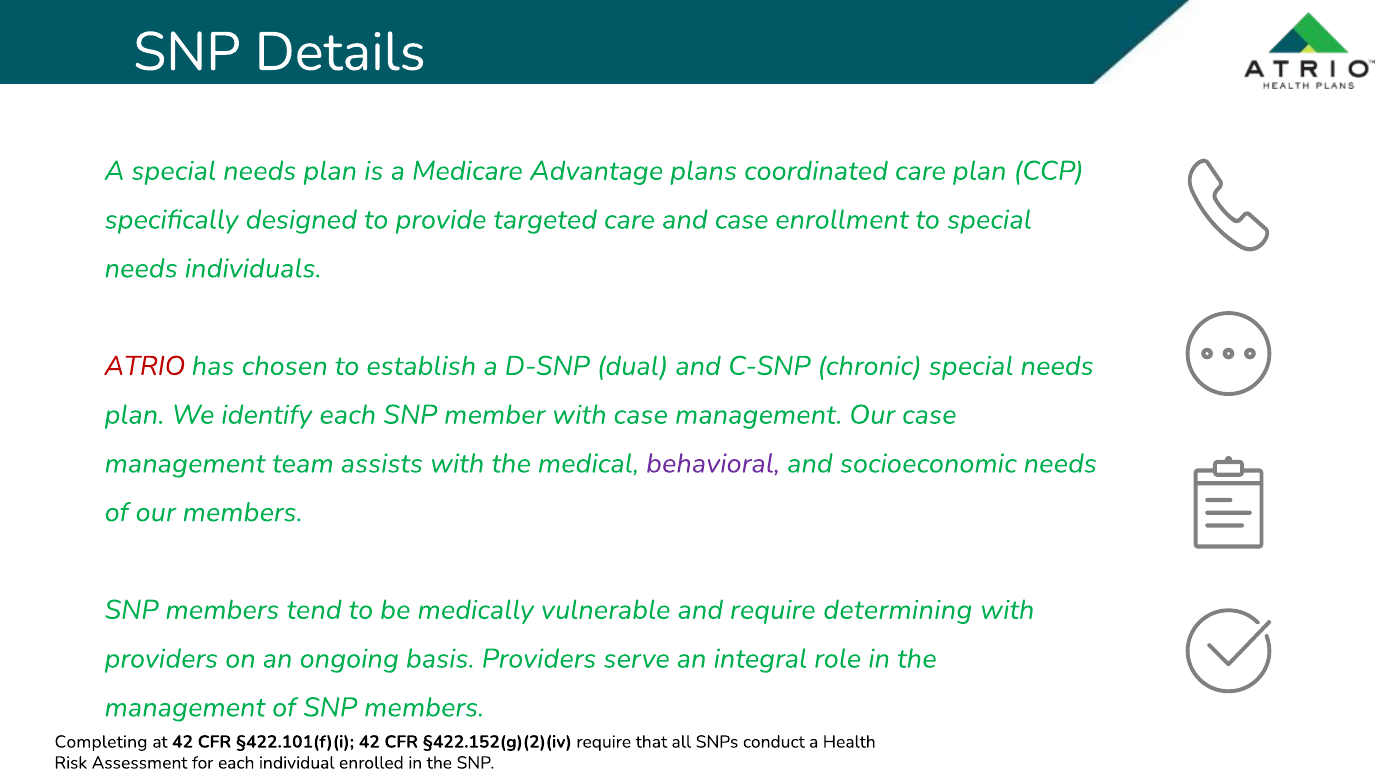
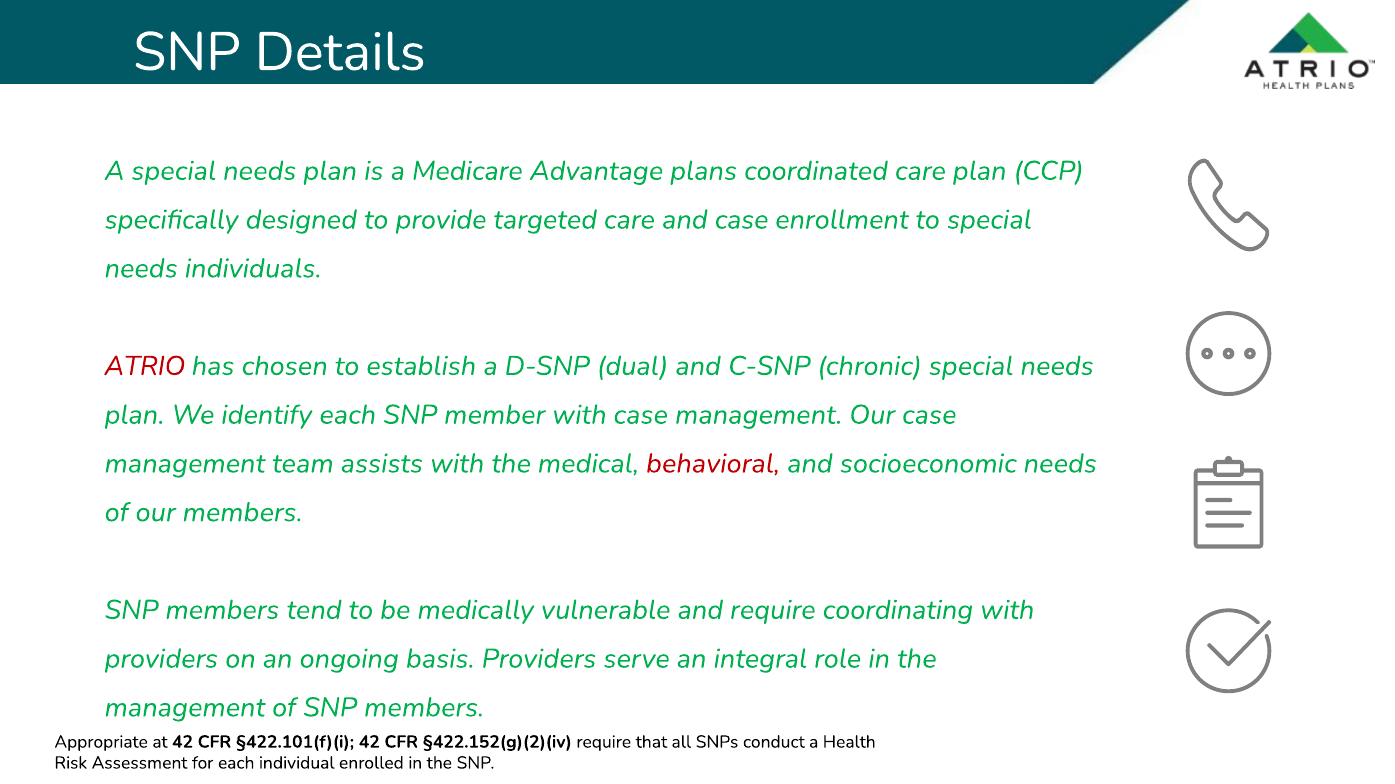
behavioral colour: purple -> red (713, 464)
determining: determining -> coordinating (898, 610)
Completing: Completing -> Appropriate (101, 743)
